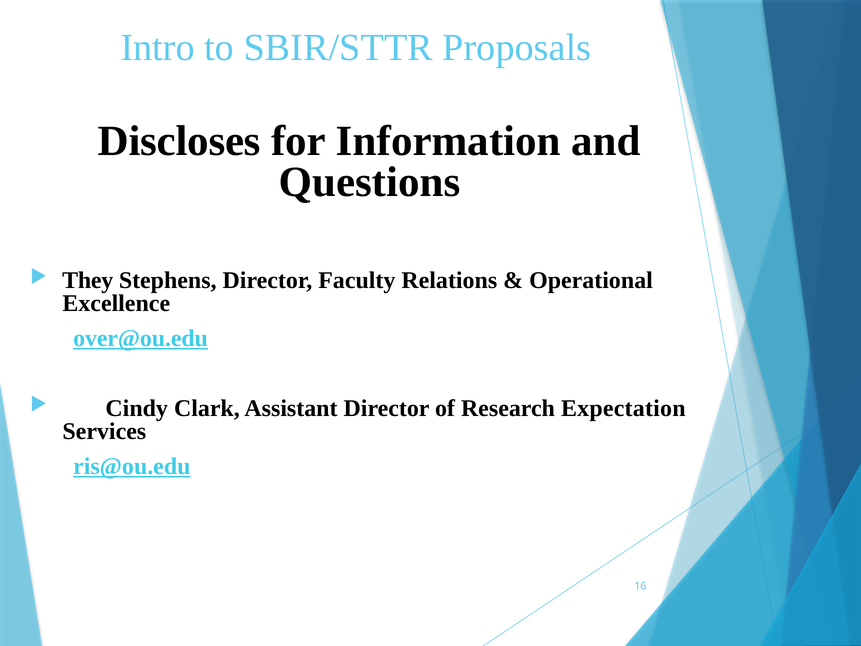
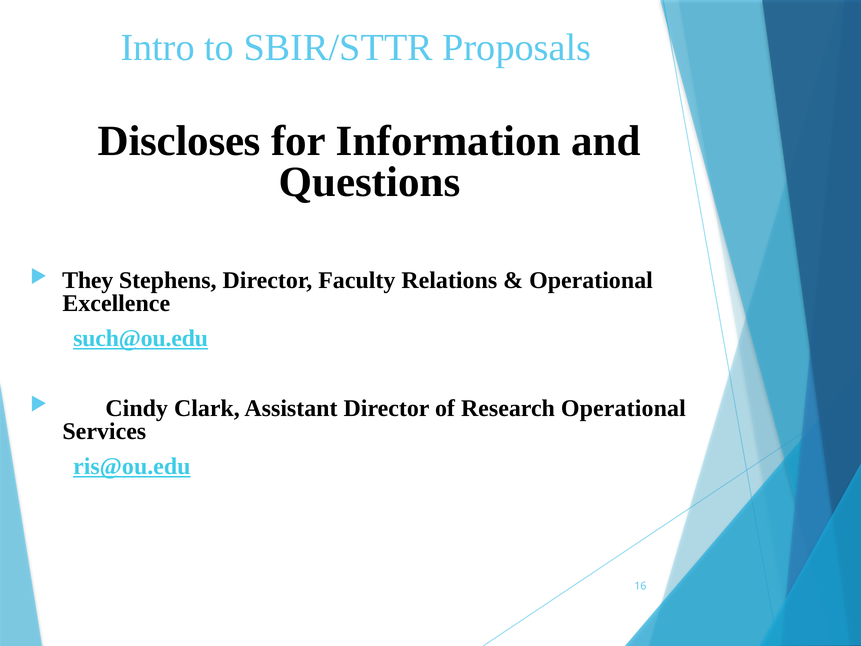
over@ou.edu: over@ou.edu -> such@ou.edu (141, 338)
Research Expectation: Expectation -> Operational (623, 408)
